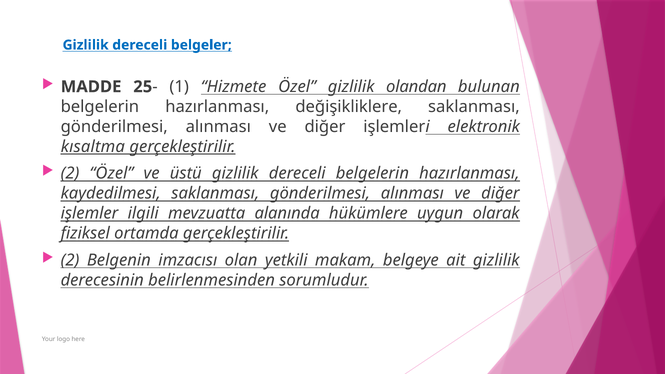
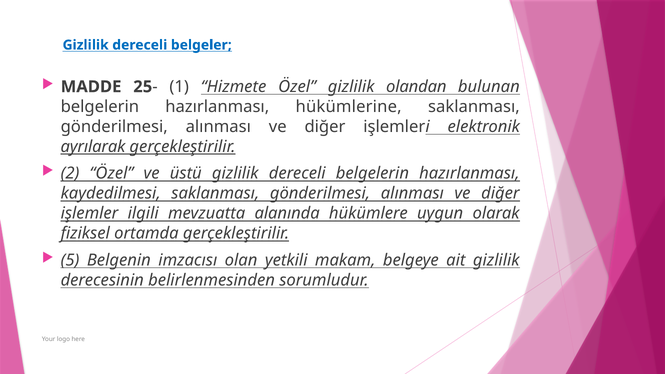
değişikliklere: değişikliklere -> hükümlerine (349, 107)
kısaltma: kısaltma -> ayrılarak (93, 147)
2: 2 -> 5 (70, 260)
